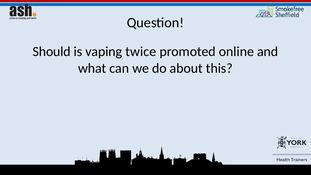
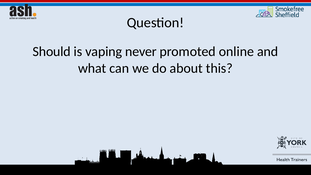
twice: twice -> never (141, 52)
